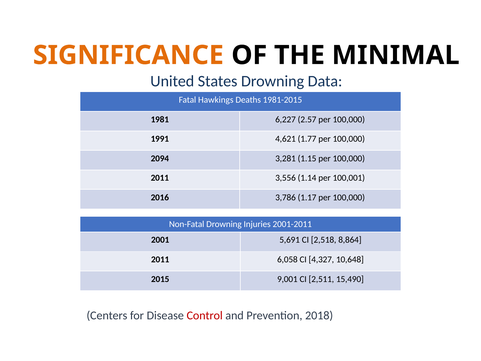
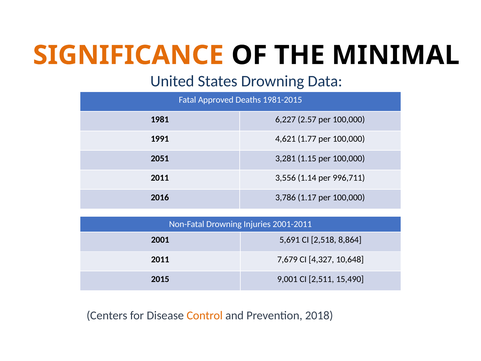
Hawkings: Hawkings -> Approved (216, 100)
2094: 2094 -> 2051 (160, 158)
100,001: 100,001 -> 996,711 (349, 178)
6,058: 6,058 -> 7,679 (287, 259)
Control colour: red -> orange (205, 315)
